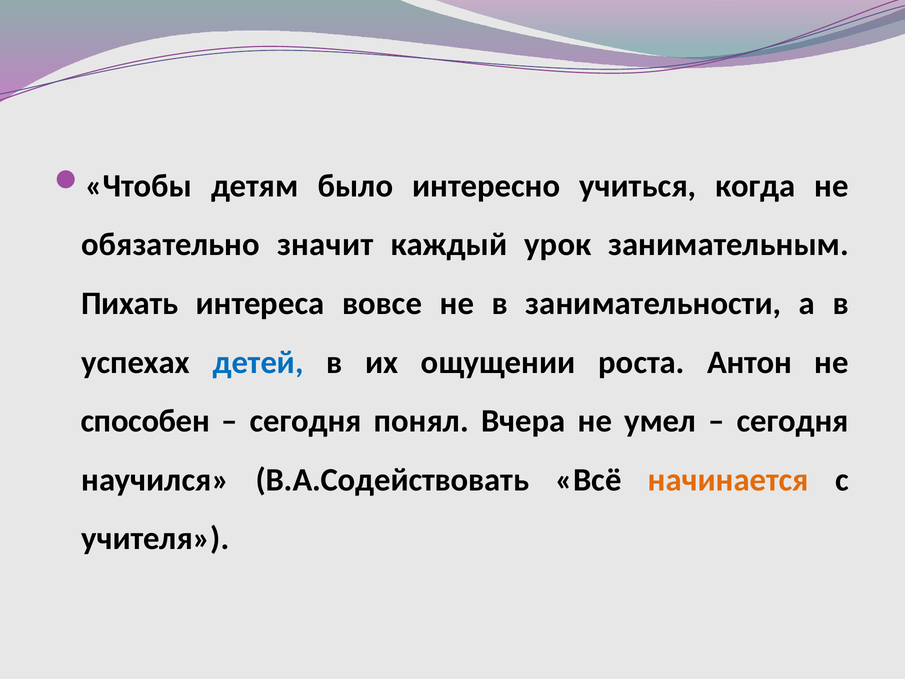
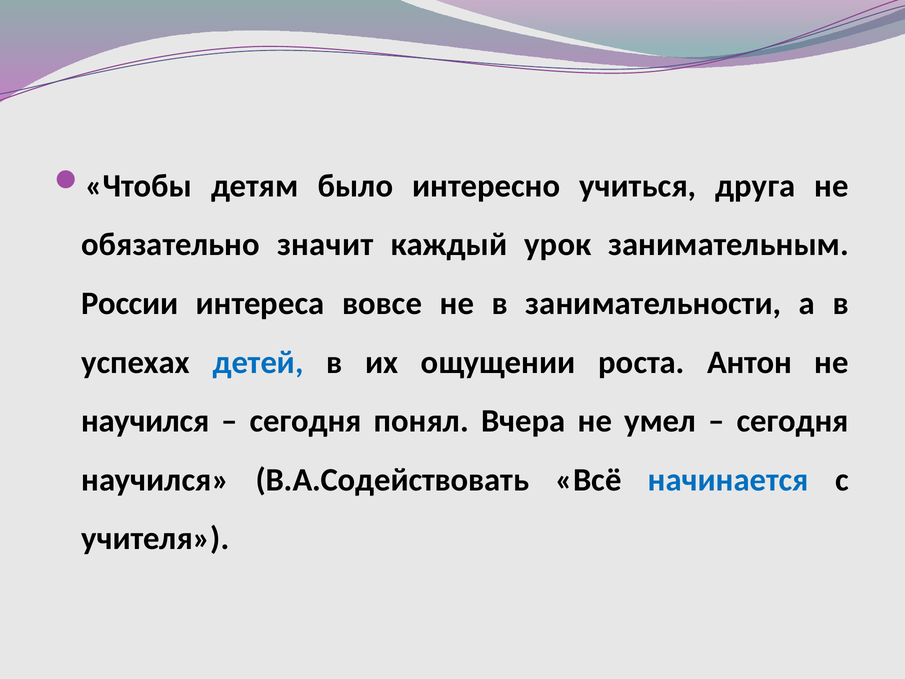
когда: когда -> друга (755, 186)
Пихать: Пихать -> России (130, 303)
способен: способен -> научился (145, 421)
начинается colour: orange -> blue (728, 480)
